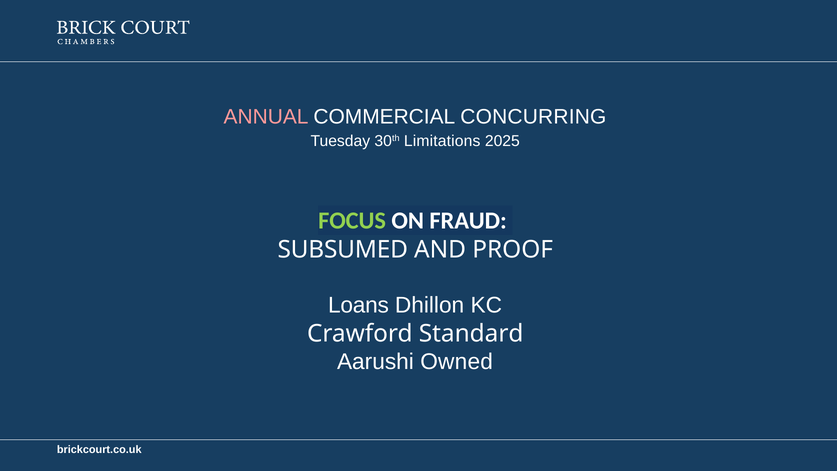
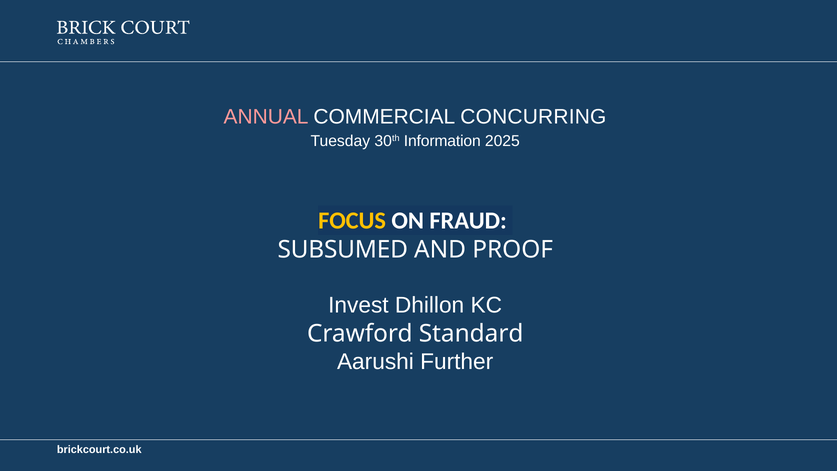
Limitations: Limitations -> Information (442, 141)
FOCUS colour: light green -> yellow (352, 220)
Loans: Loans -> Invest (358, 305)
Owned: Owned -> Further (457, 362)
